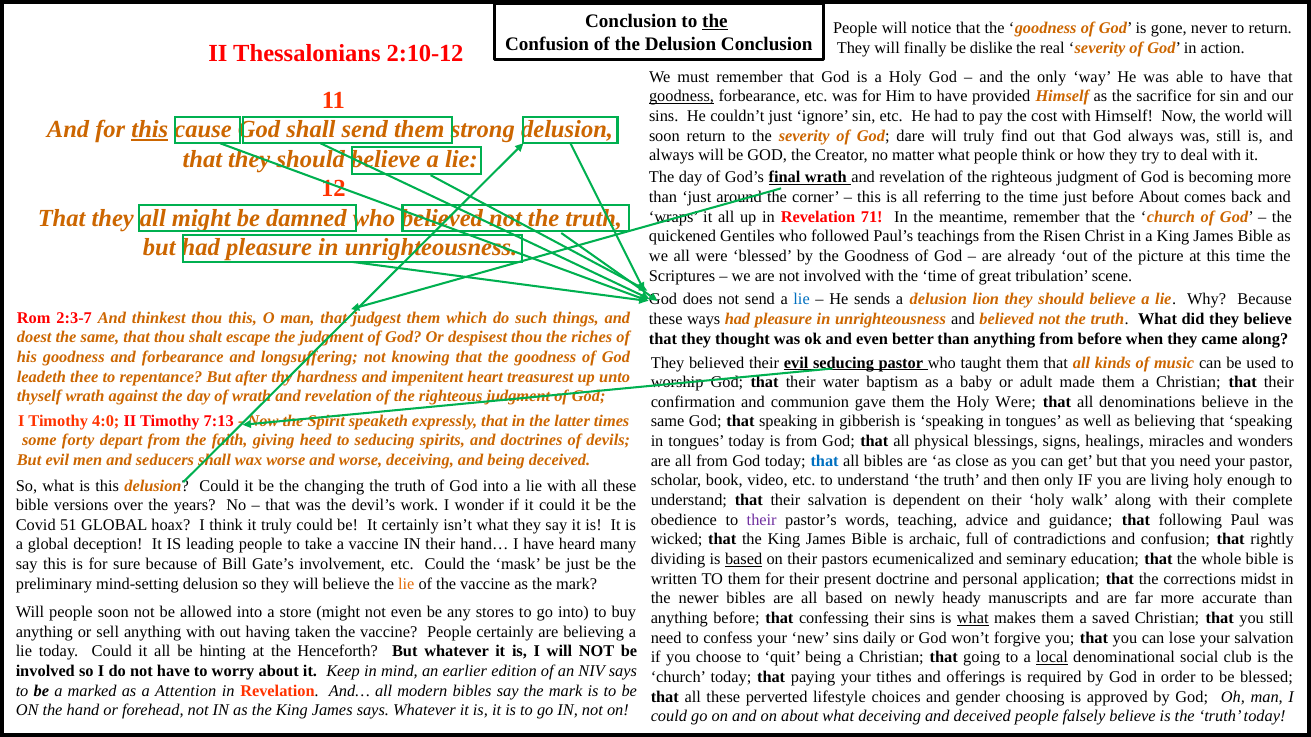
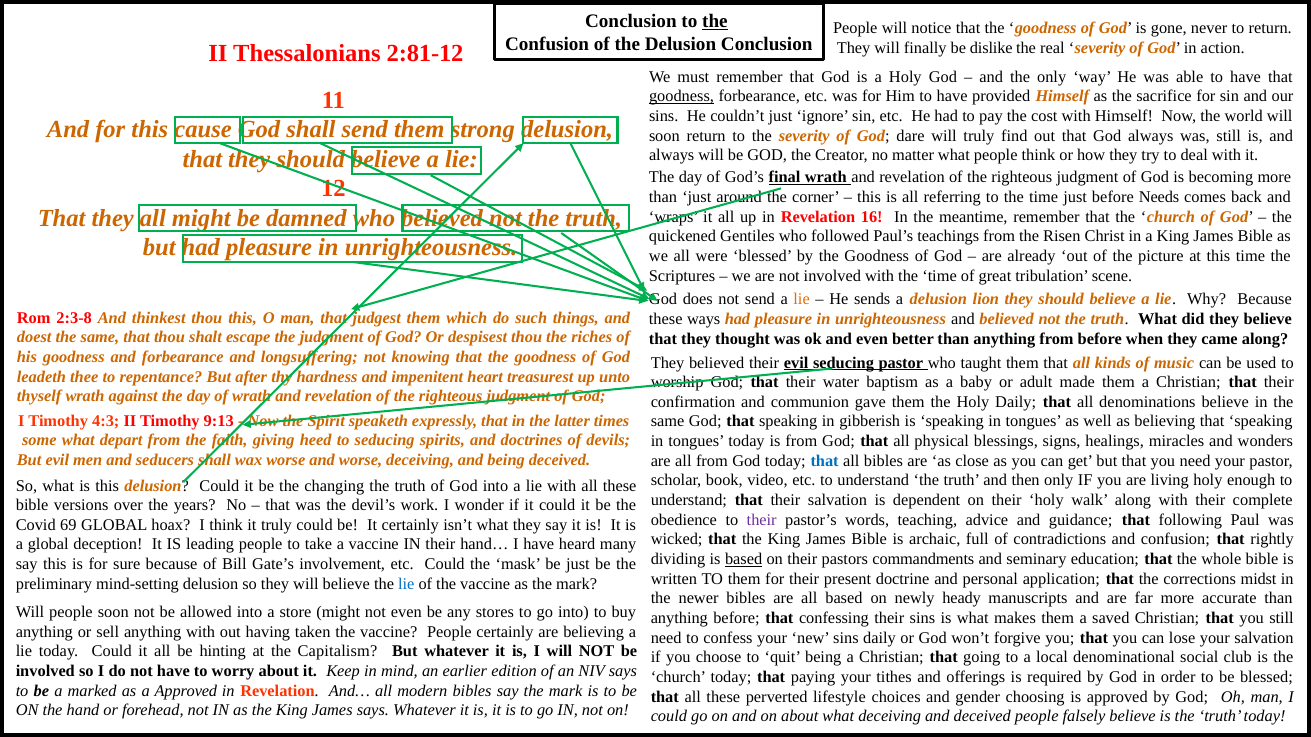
2:10-12: 2:10-12 -> 2:81-12 (425, 54)
this underline: present -> none (150, 130)
before About: About -> Needs (1159, 197)
71: 71 -> 16 (872, 217)
lie colour: blue -> orange (802, 299)
2:3-7: 2:3-7 -> 2:3-8 (74, 318)
Holy Were: Were -> Daily (1016, 402)
4:0: 4:0 -> 4:3 (106, 421)
7:13: 7:13 -> 9:13 (219, 421)
some forty: forty -> what (78, 441)
51: 51 -> 69 (68, 525)
ecumenicalized: ecumenicalized -> commandments (923, 559)
lie colour: orange -> blue (406, 584)
what underline: present -> none (973, 618)
Henceforth: Henceforth -> Capitalism (337, 652)
local underline: present -> none (1052, 658)
a Attention: Attention -> Approved (186, 691)
